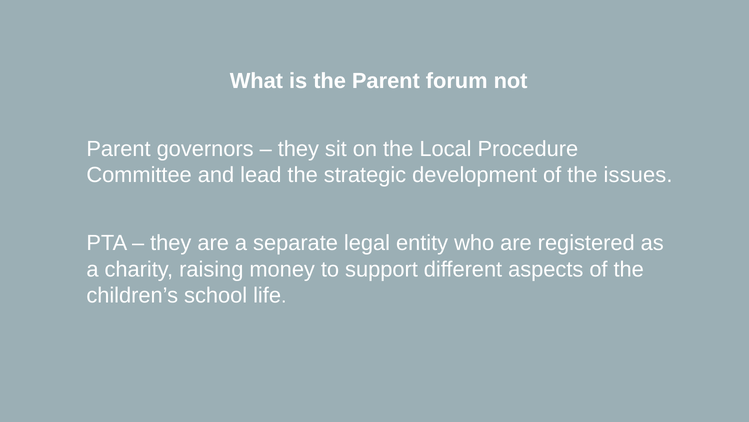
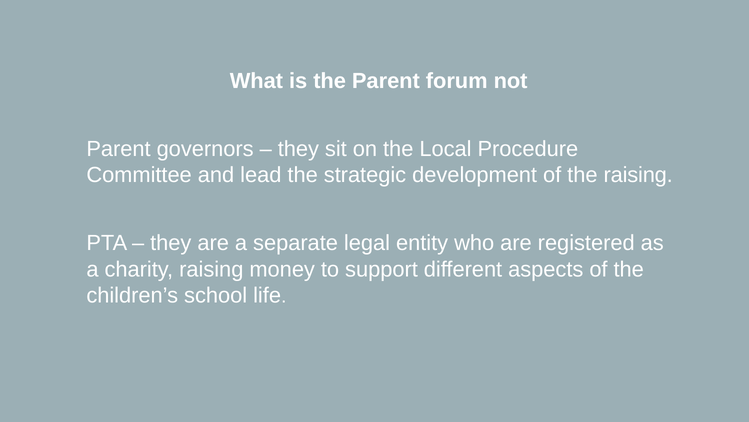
the issues: issues -> raising (638, 175)
